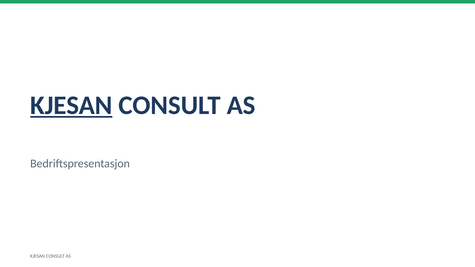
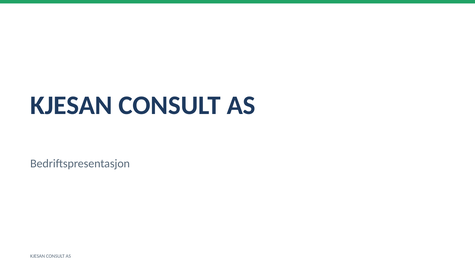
KJESAN underline: present -> none (71, 105)
